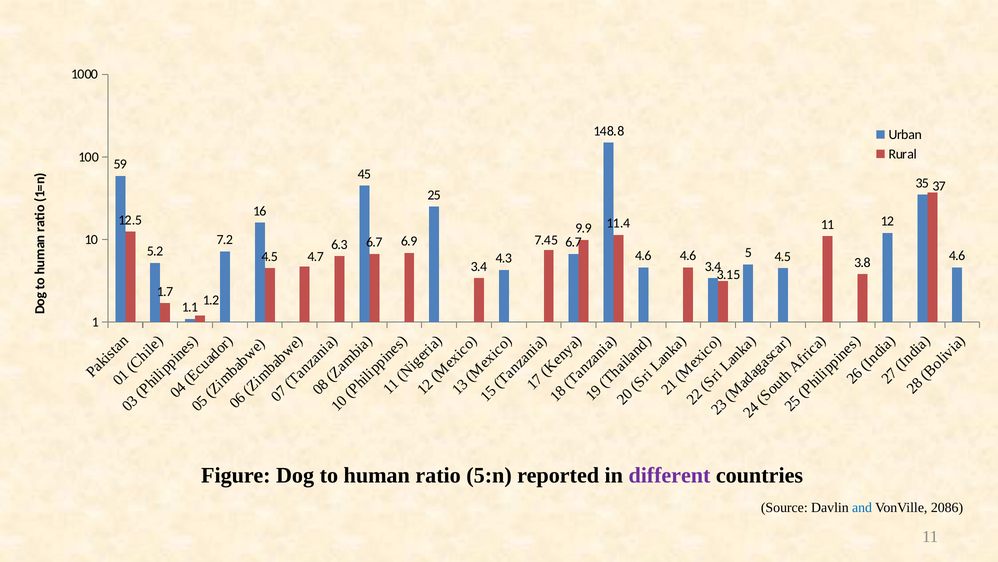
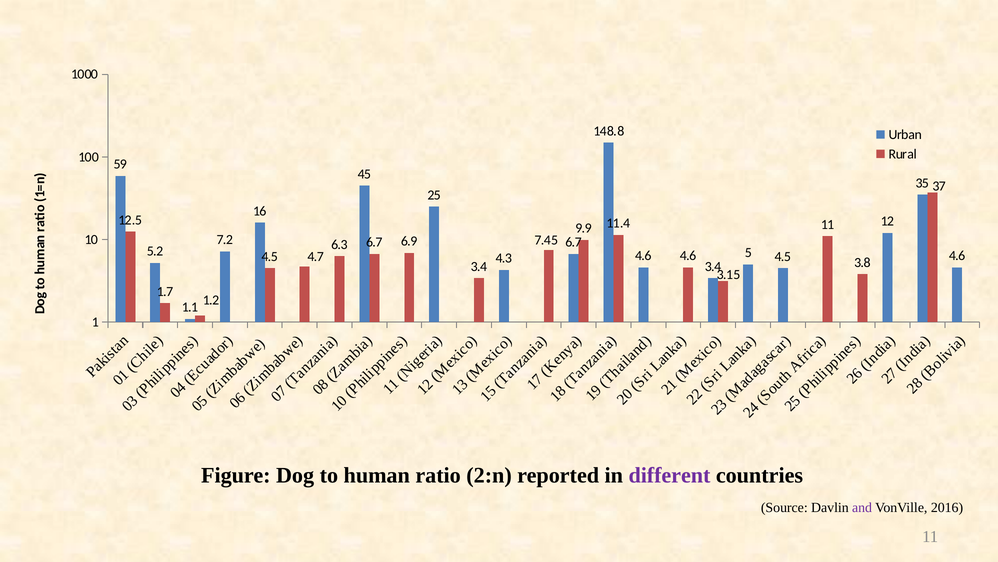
5:n: 5:n -> 2:n (489, 475)
and colour: blue -> purple (862, 507)
2086: 2086 -> 2016 (947, 507)
